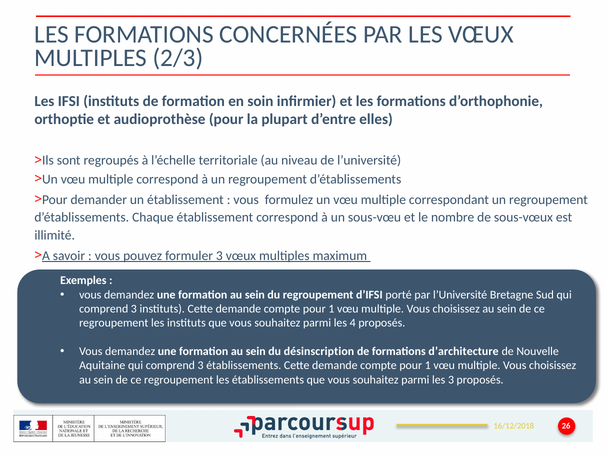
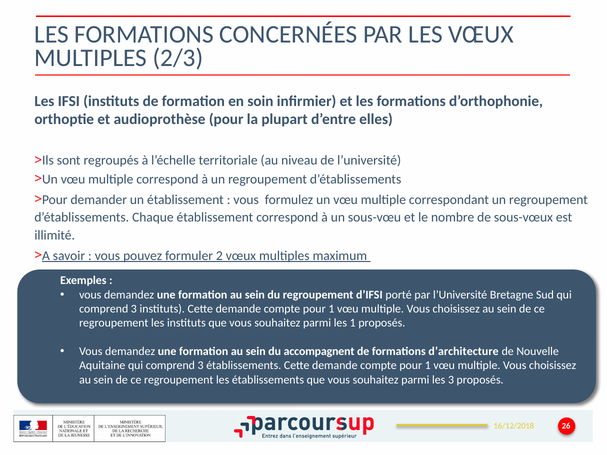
formuler 3: 3 -> 2 (219, 256)
les 4: 4 -> 1 (353, 323)
désinscription: désinscription -> accompagnent (319, 352)
